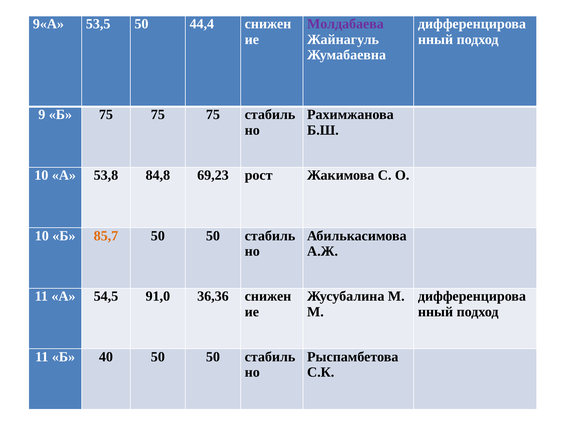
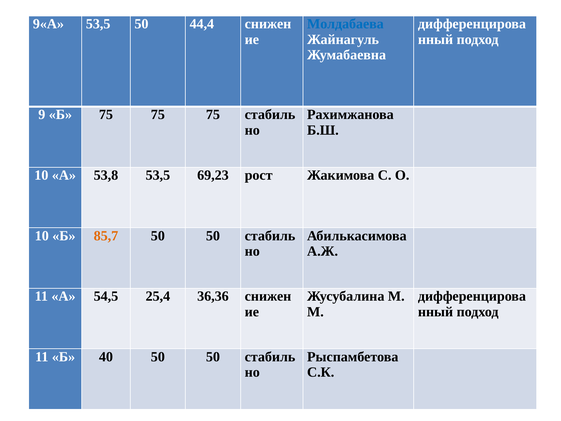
Молдабаева colour: purple -> blue (345, 24)
53,8 84,8: 84,8 -> 53,5 (158, 175)
91,0: 91,0 -> 25,4 (158, 296)
